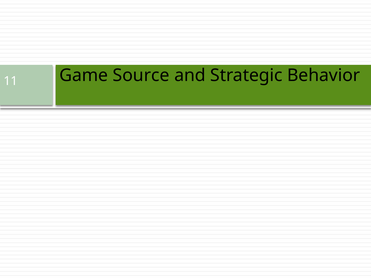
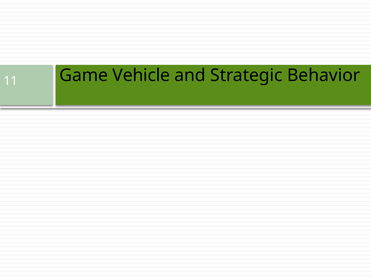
Source: Source -> Vehicle (141, 75)
